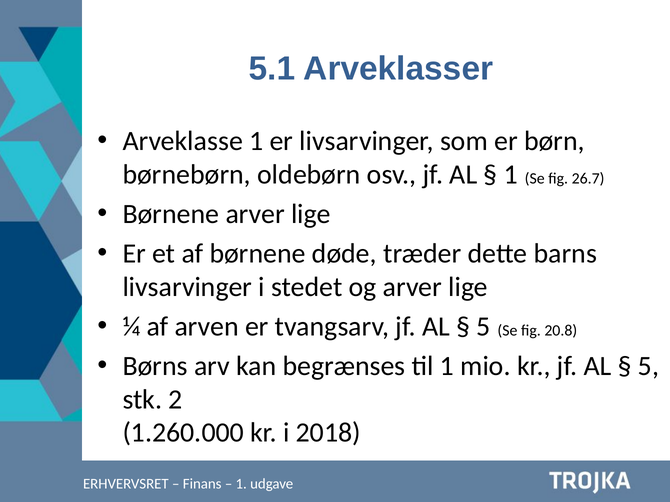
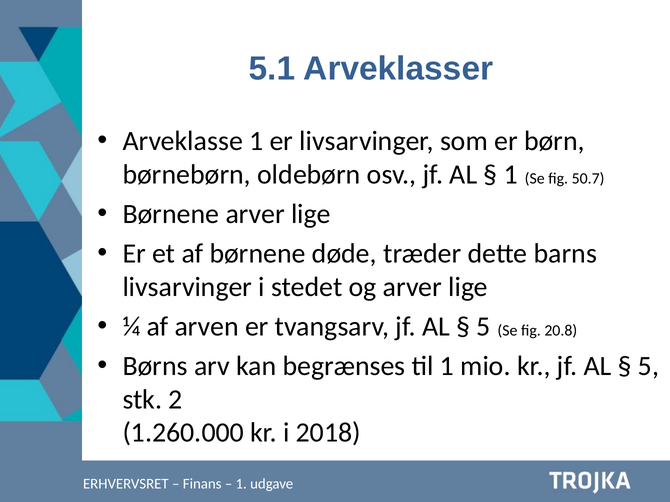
26.7: 26.7 -> 50.7 (588, 179)
